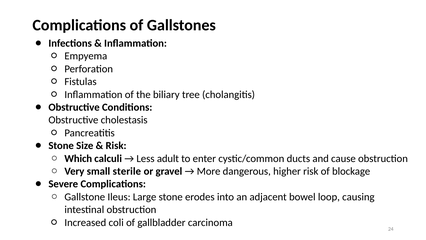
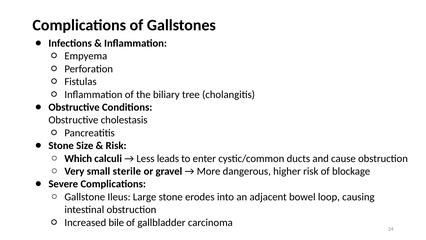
adult: adult -> leads (168, 158)
coli: coli -> bile (116, 222)
